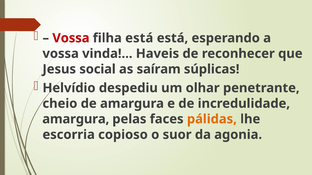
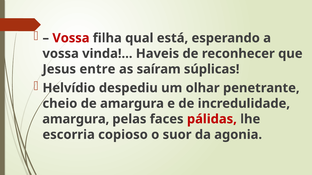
filha está: está -> qual (139, 38)
social: social -> entre (97, 69)
pálidas colour: orange -> red (212, 119)
